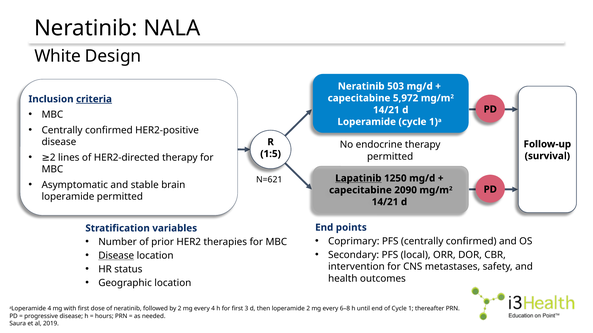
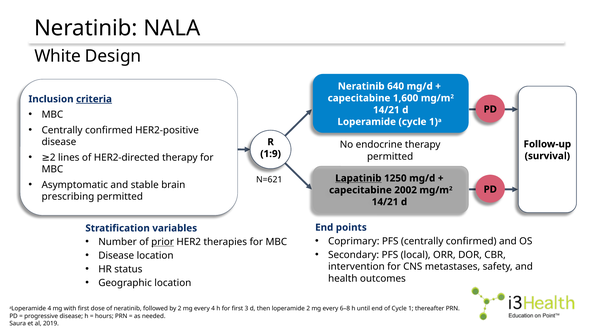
503: 503 -> 640 (396, 86)
5,972: 5,972 -> 1,600 (406, 98)
1:5: 1:5 -> 1:9 (271, 154)
2090: 2090 -> 2002 (406, 190)
loperamide: loperamide -> prescribing (68, 197)
prior underline: none -> present (163, 242)
Disease underline: present -> none (116, 256)
